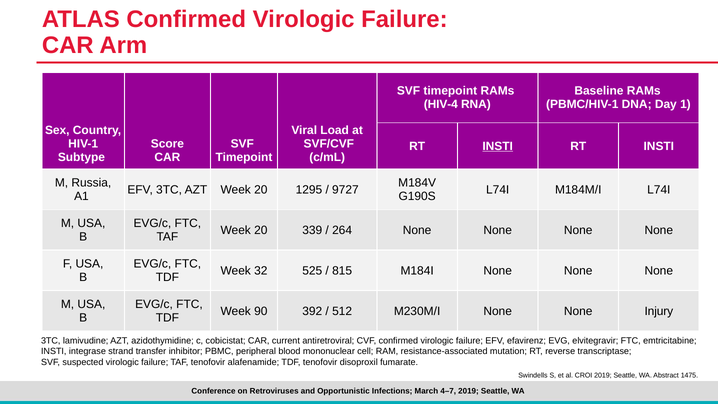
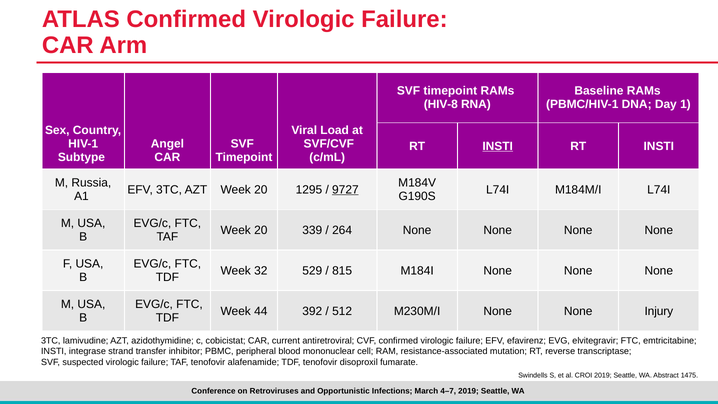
HIV-4: HIV-4 -> HIV-8 (441, 104)
Score: Score -> Angel (167, 144)
9727 underline: none -> present (345, 190)
525: 525 -> 529 (312, 271)
90: 90 -> 44 (261, 311)
